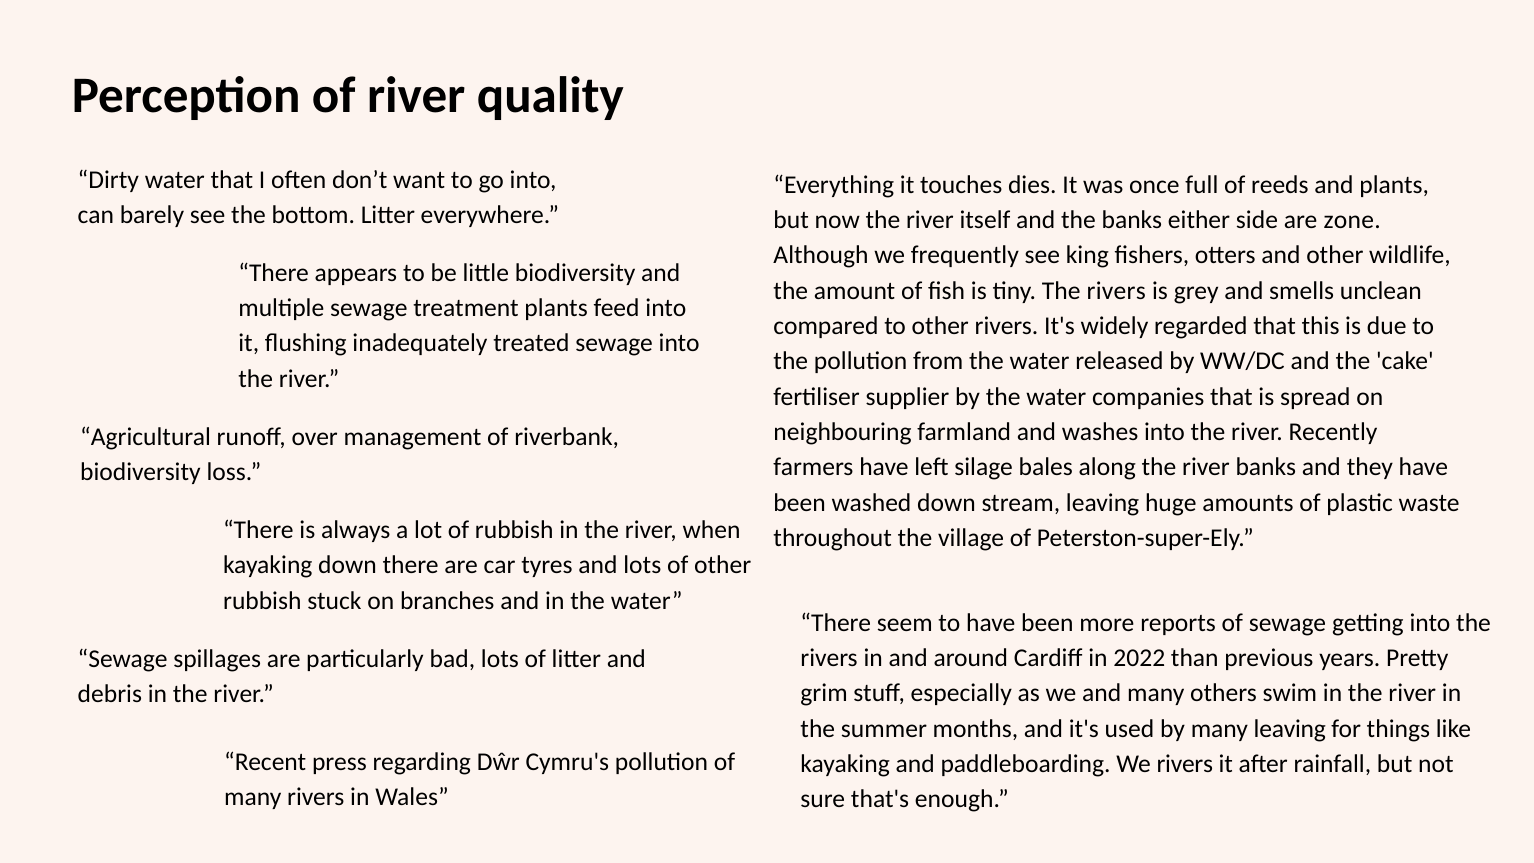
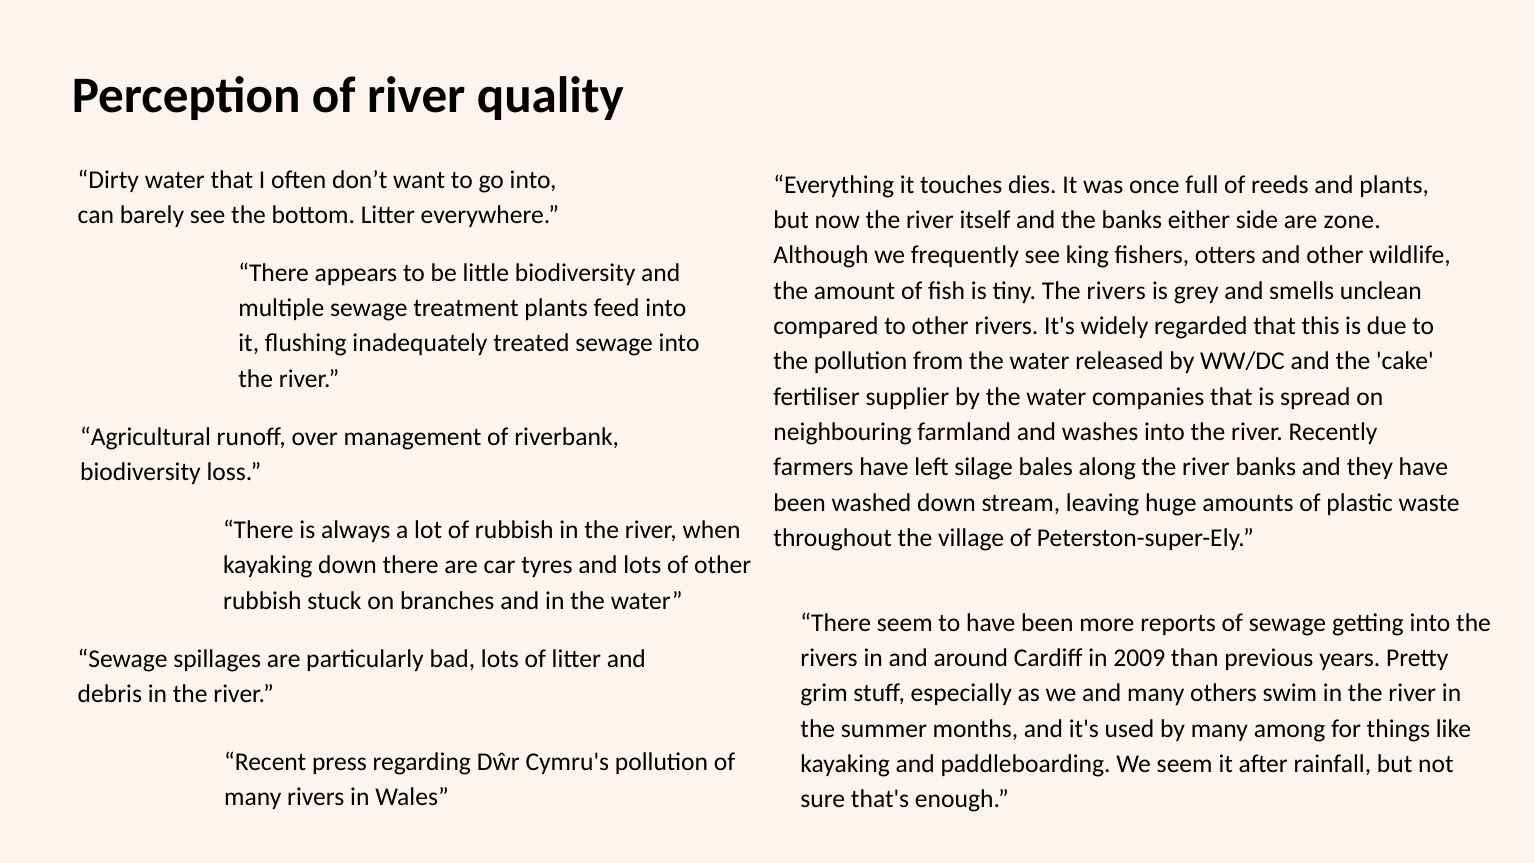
2022: 2022 -> 2009 (1139, 658)
many leaving: leaving -> among (1290, 729)
We rivers: rivers -> seem (1185, 764)
